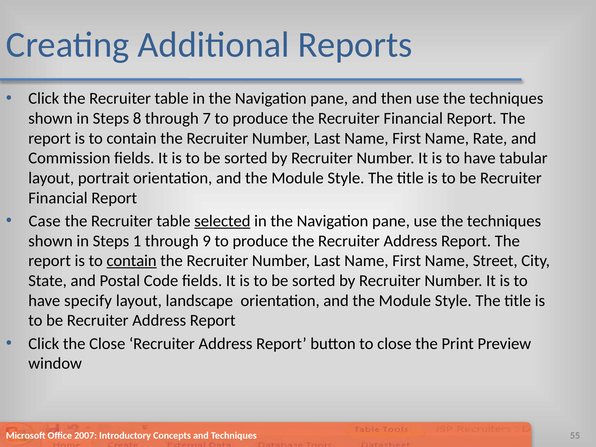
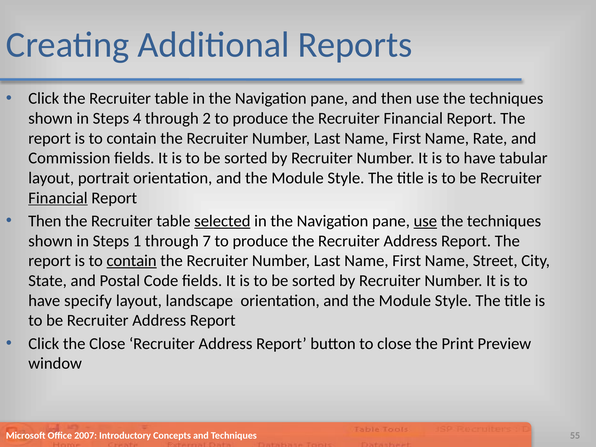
8: 8 -> 4 (137, 118)
7: 7 -> 2 (207, 118)
Financial underline: none -> present (58, 198)
Case: Case -> Then (45, 221)
use underline: none -> present (425, 221)
9: 9 -> 7 (207, 241)
